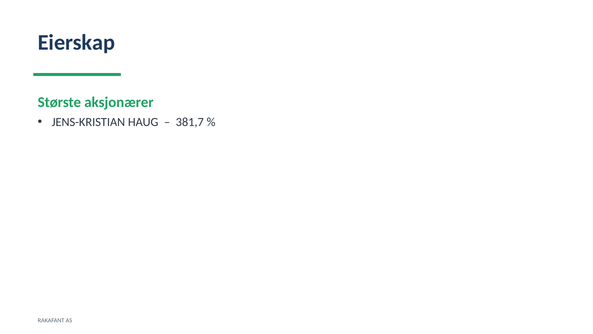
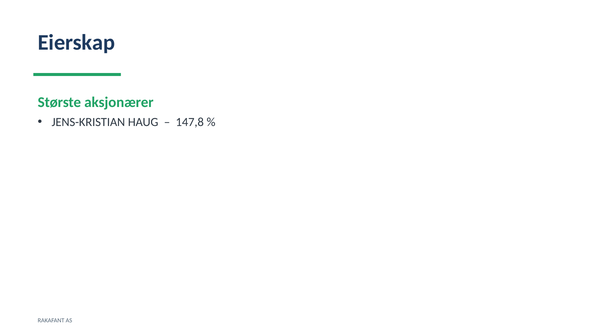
381,7: 381,7 -> 147,8 (190, 122)
